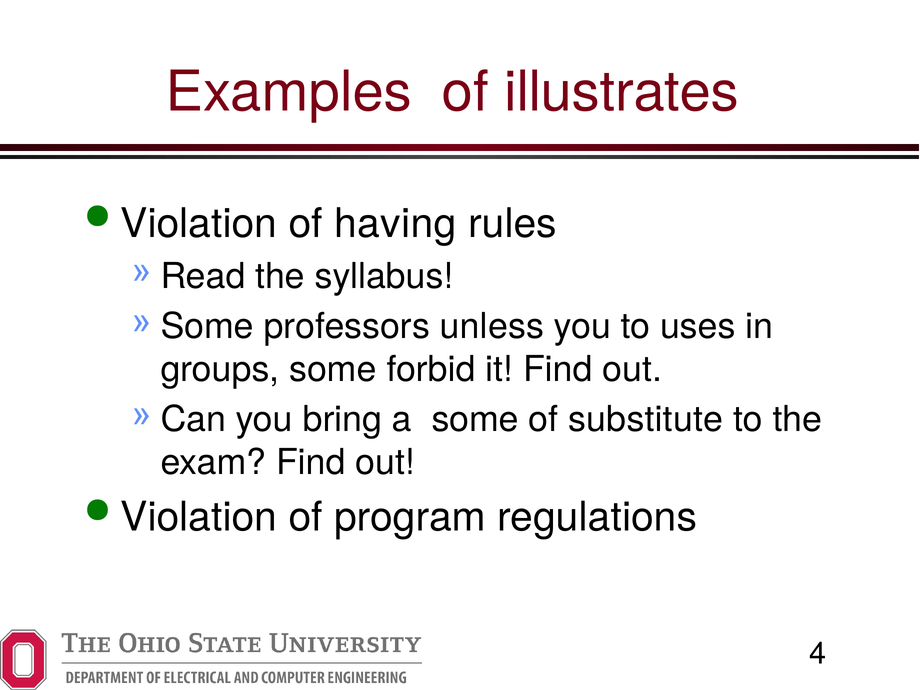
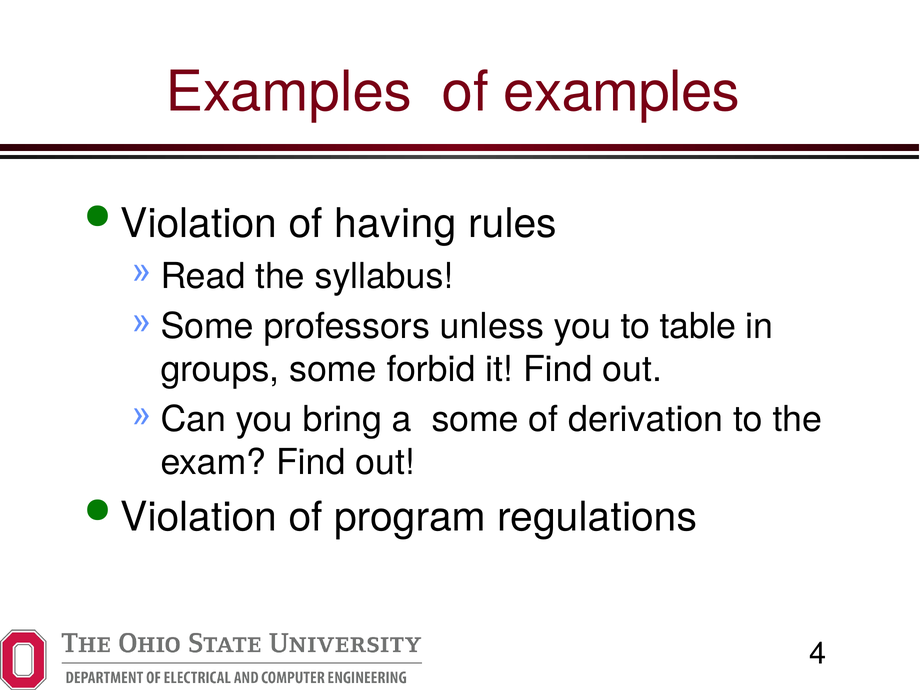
of illustrates: illustrates -> examples (622, 92)
uses: uses -> table (698, 326)
substitute: substitute -> derivation (646, 420)
